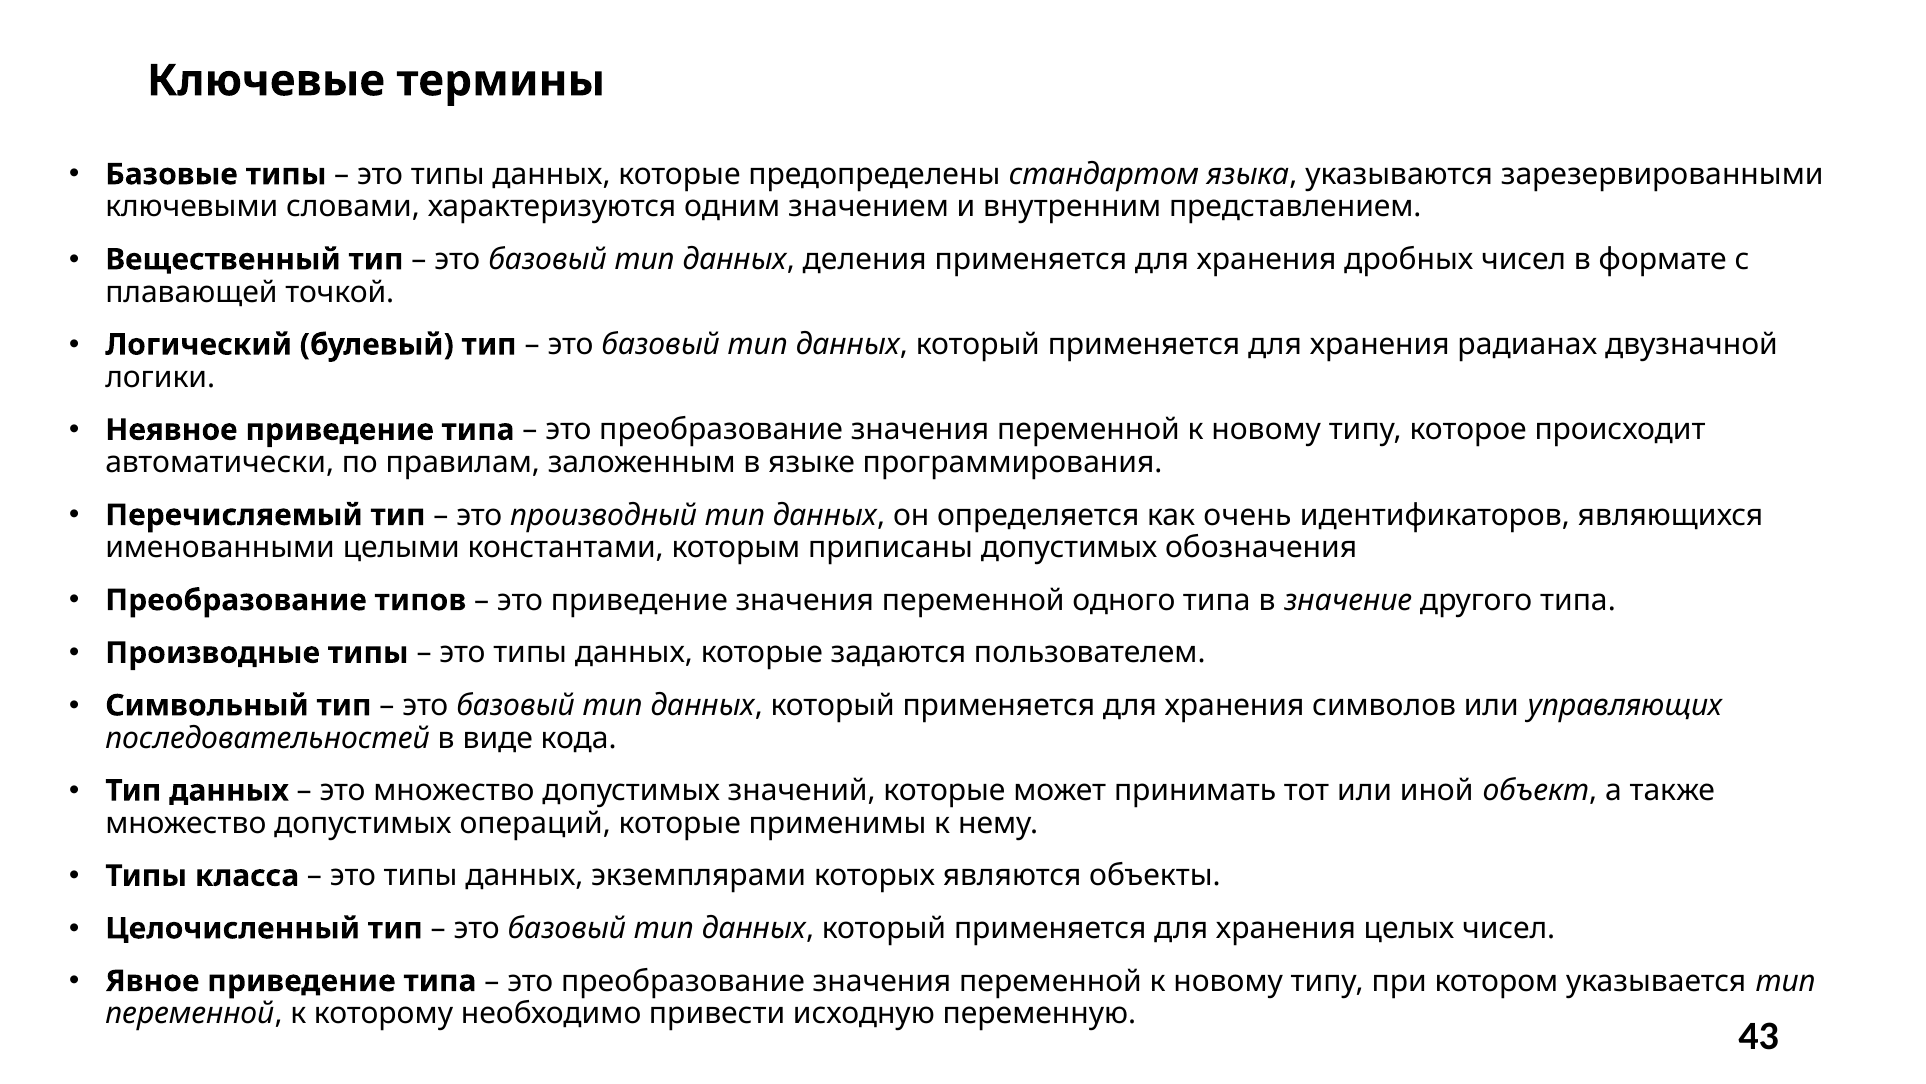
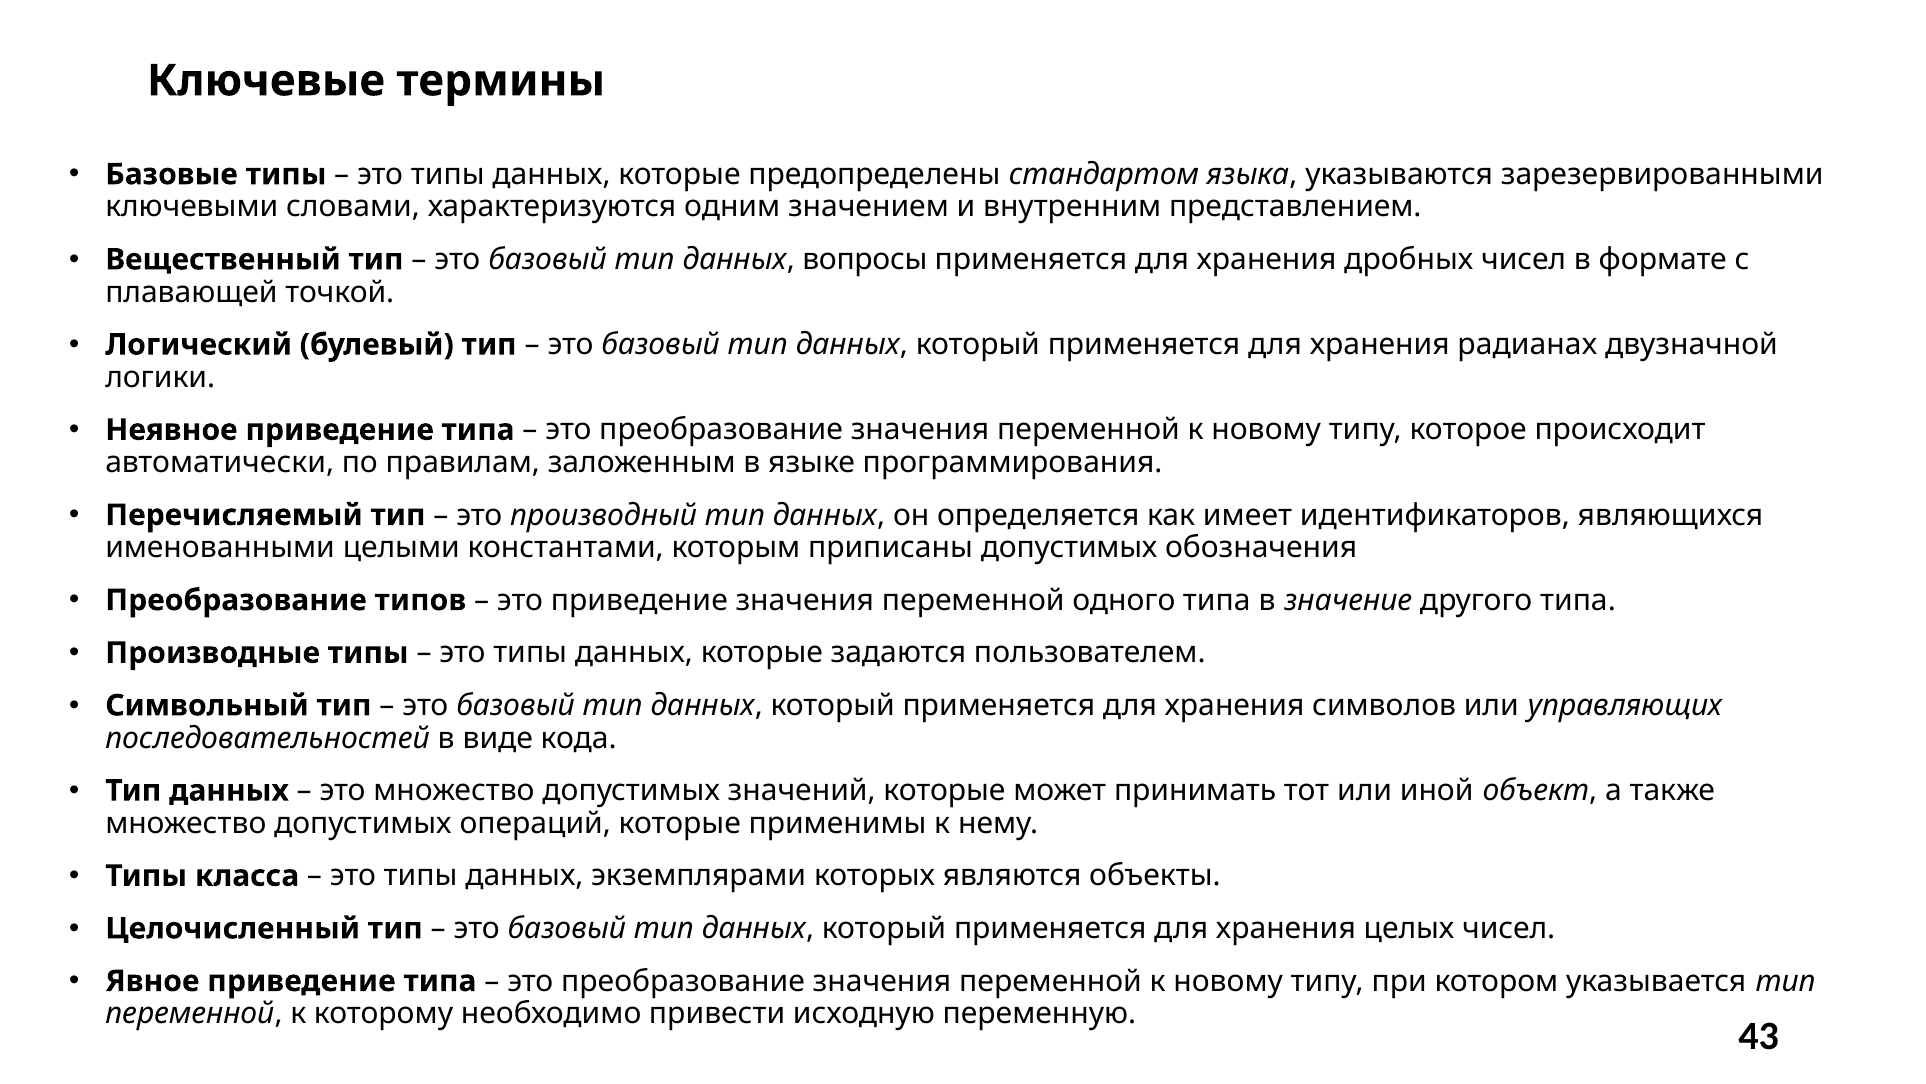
деления: деления -> вопросы (865, 259)
очень: очень -> имеет (1248, 515)
